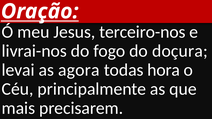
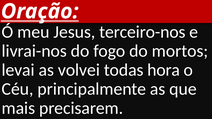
doçura: doçura -> mortos (180, 51)
agora: agora -> volvei (79, 70)
